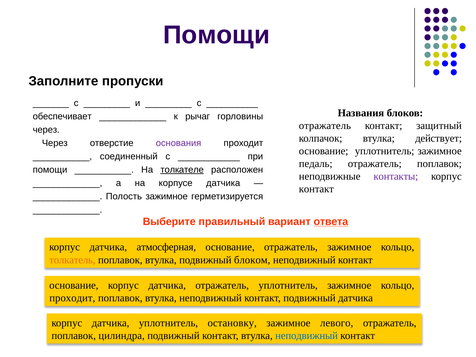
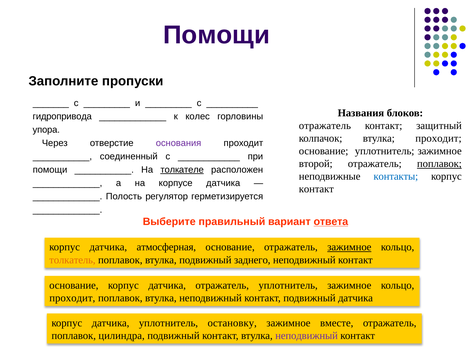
обеспечивает: обеспечивает -> гидропривода (62, 116)
рычаг: рычаг -> колес (198, 116)
через: через -> упора (46, 130)
втулка действует: действует -> проходит (438, 138)
педаль: педаль -> второй (316, 164)
поплавок underline: none -> present (439, 164)
контакты colour: purple -> blue (396, 176)
Полость зажимное: зажимное -> регулятор (167, 196)
зажимное underline: none -> present (349, 247)
блоком: блоком -> заднего (252, 260)
левого: левого -> вместе (337, 323)
неподвижный colour: blue -> purple (307, 336)
